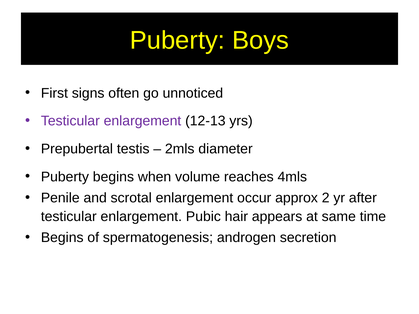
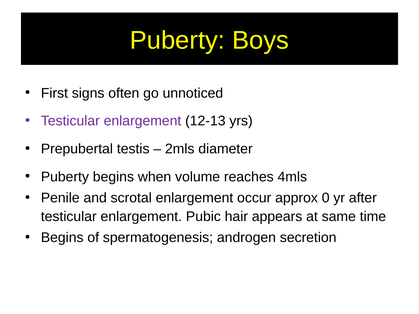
2: 2 -> 0 (326, 198)
